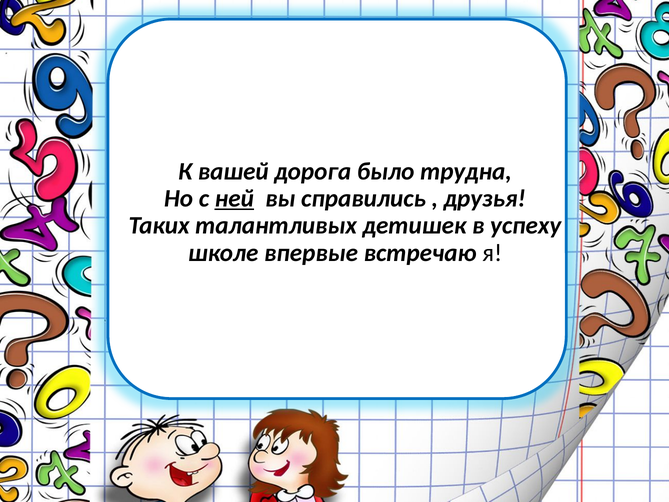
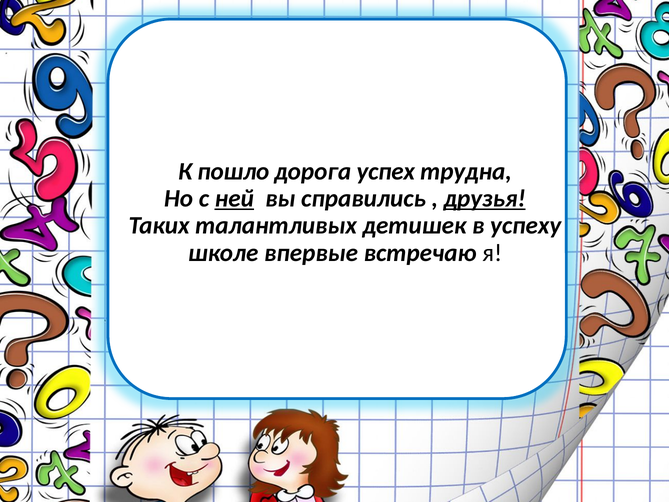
вашей: вашей -> пошло (233, 171)
было: было -> успех (386, 171)
друзья underline: none -> present (485, 198)
